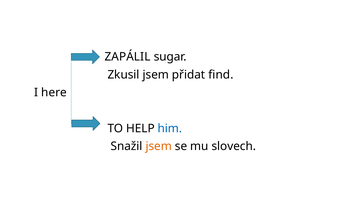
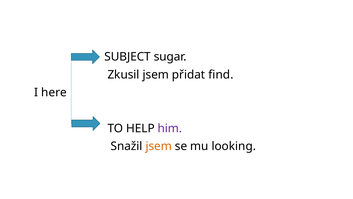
ZAPÁLIL: ZAPÁLIL -> SUBJECT (128, 57)
him colour: blue -> purple (170, 128)
slovech: slovech -> looking (234, 146)
